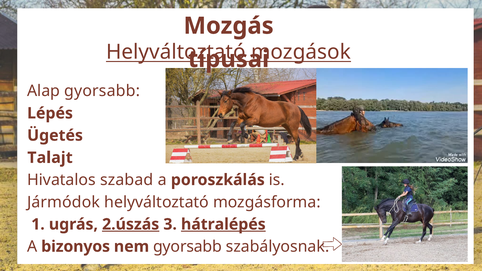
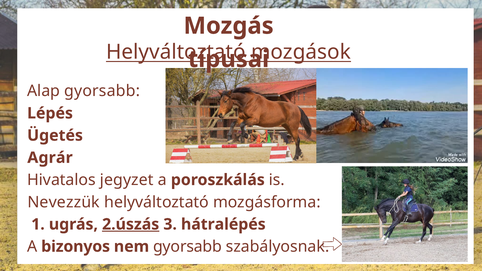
Talajt: Talajt -> Agrár (50, 158)
szabad: szabad -> jegyzet (127, 180)
Jármódok: Jármódok -> Nevezzük (64, 202)
hátralépés underline: present -> none (223, 224)
